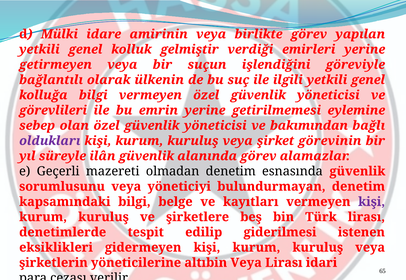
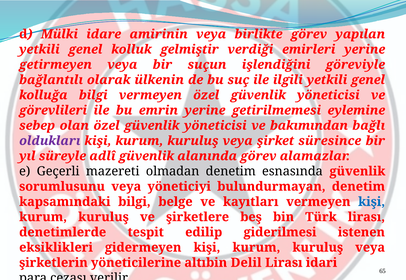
görevinin: görevinin -> süresince (330, 141)
ilân: ilân -> adlî (102, 156)
kişi colour: purple -> blue (372, 202)
altıbin Veya: Veya -> Delil (246, 263)
